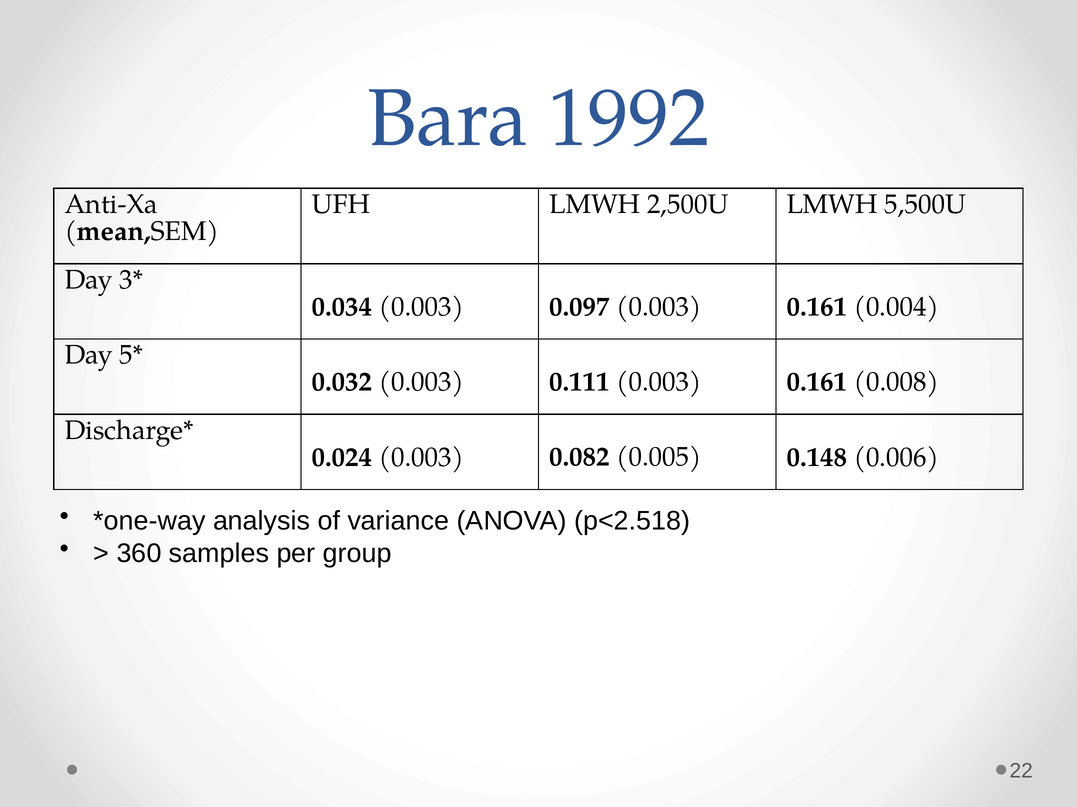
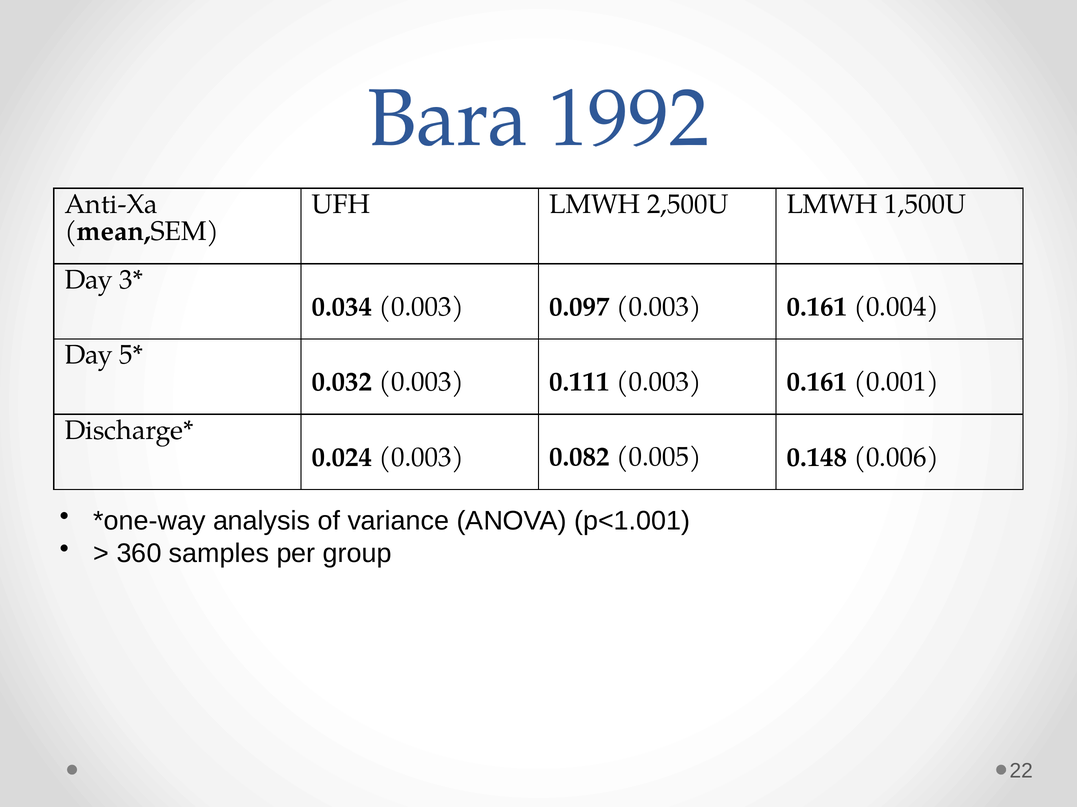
5,500U: 5,500U -> 1,500U (925, 205)
0.008: 0.008 -> 0.001 (896, 382)
p<2.518: p<2.518 -> p<1.001 (632, 521)
